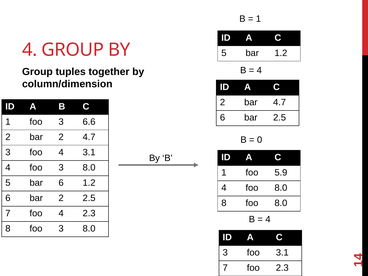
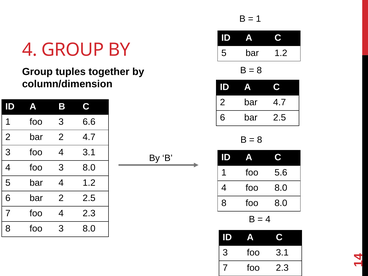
4: 4 -> 8 (259, 70)
0: 0 -> 8 (260, 140)
5.9: 5.9 -> 5.6 (281, 173)
bar 6: 6 -> 4 (61, 183)
